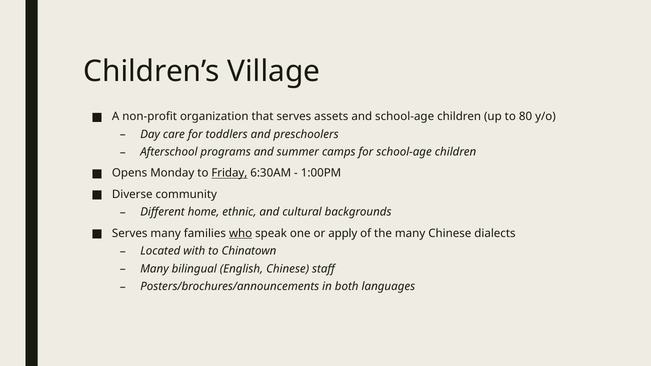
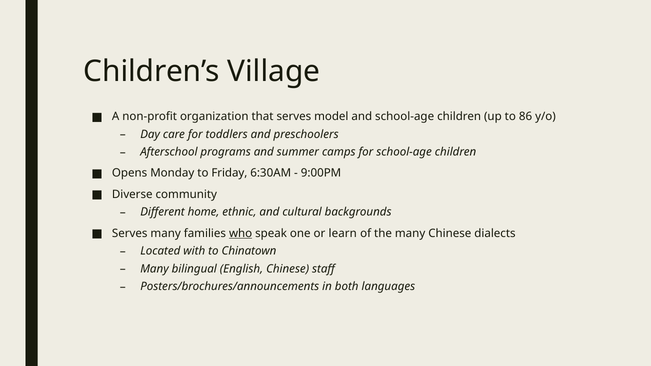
assets: assets -> model (331, 117)
80: 80 -> 86 (525, 117)
Friday underline: present -> none (229, 173)
1:00PM: 1:00PM -> 9:00PM (321, 173)
apply: apply -> learn (343, 233)
